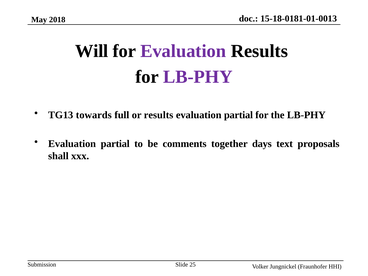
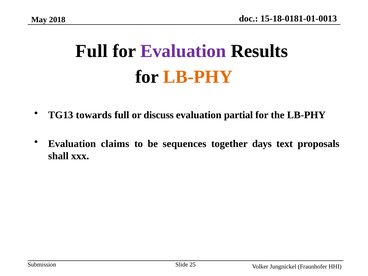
Will: Will -> Full (92, 51)
LB-PHY colour: purple -> orange (198, 77)
or results: results -> discuss (159, 115)
partial: partial -> claims (115, 144)
comments: comments -> sequences (185, 144)
